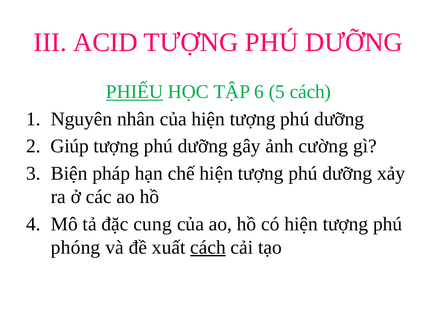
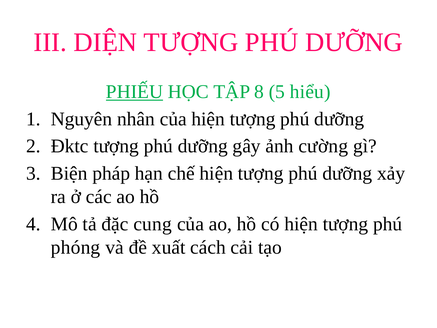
ACID: ACID -> DIỆN (105, 42)
6: 6 -> 8 (259, 92)
5 cách: cách -> hiểu (310, 92)
Giúp: Giúp -> Đktc (70, 146)
cách underline: present -> none (208, 247)
